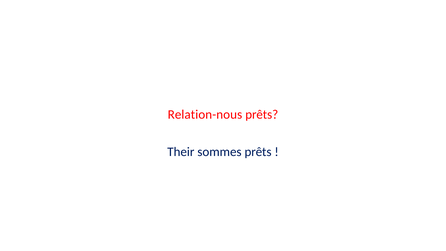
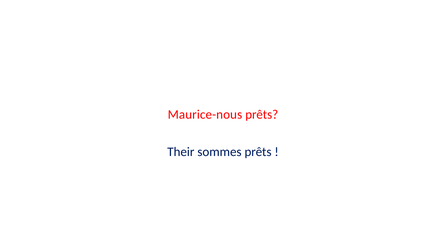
Relation-nous: Relation-nous -> Maurice-nous (205, 114)
